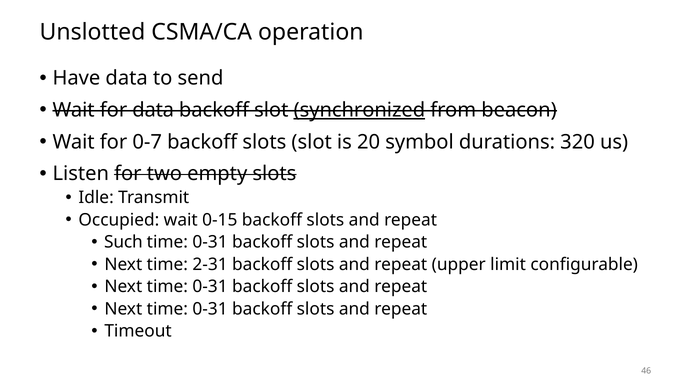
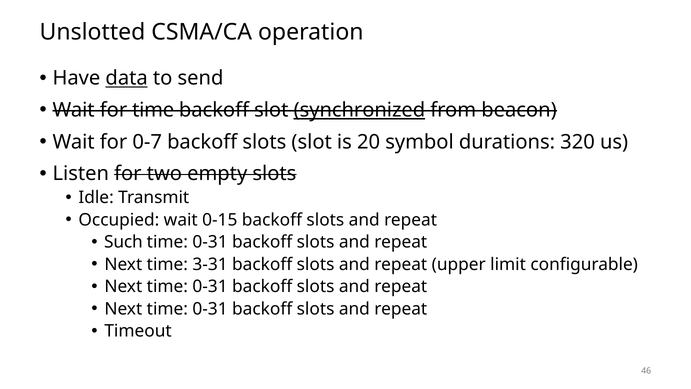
data underline: none -> present (127, 78)
for data: data -> time (153, 110)
2-31: 2-31 -> 3-31 (210, 264)
